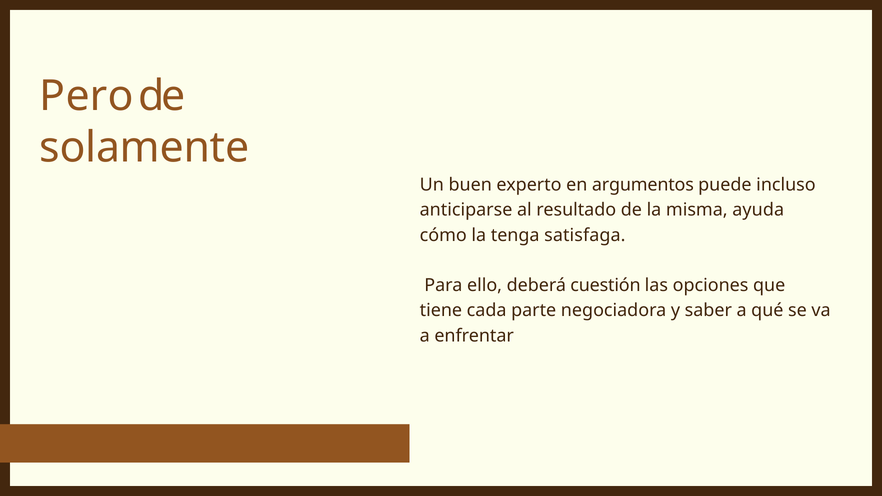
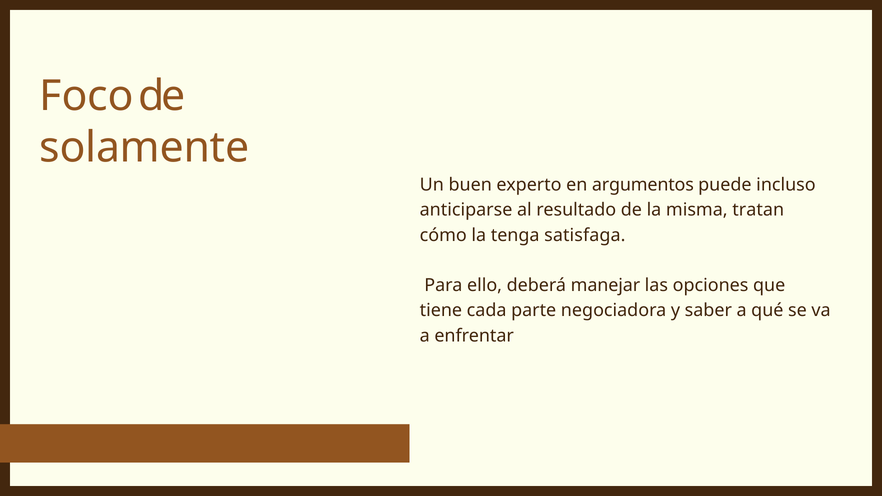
Pero: Pero -> Foco (87, 96)
ayuda: ayuda -> tratan (758, 210)
cuestión: cuestión -> manejar (605, 285)
